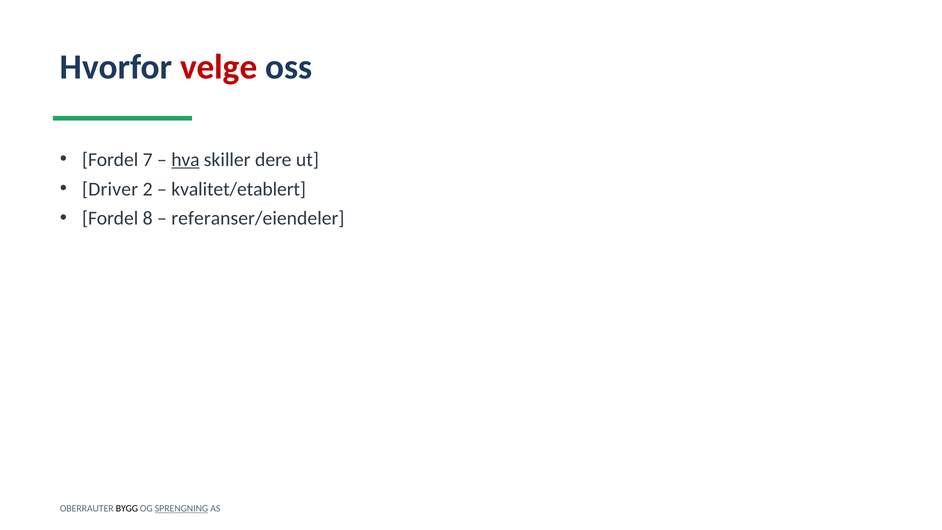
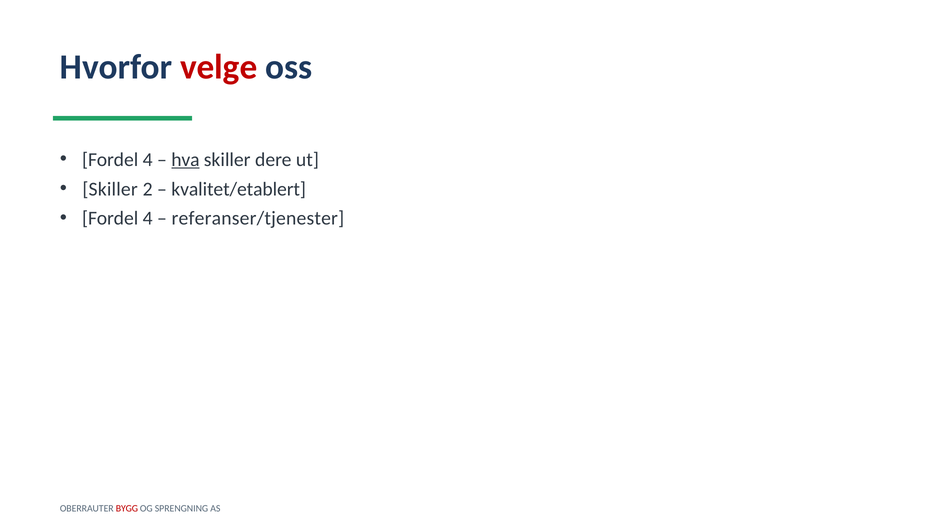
7: 7 -> 4 (148, 160)
Driver: Driver -> Skiller (110, 189)
8: 8 -> 4 (148, 218)
referanser/eiendeler: referanser/eiendeler -> referanser/tjenester (258, 218)
BYGG colour: black -> red (127, 508)
SPRENGNING underline: present -> none (181, 508)
